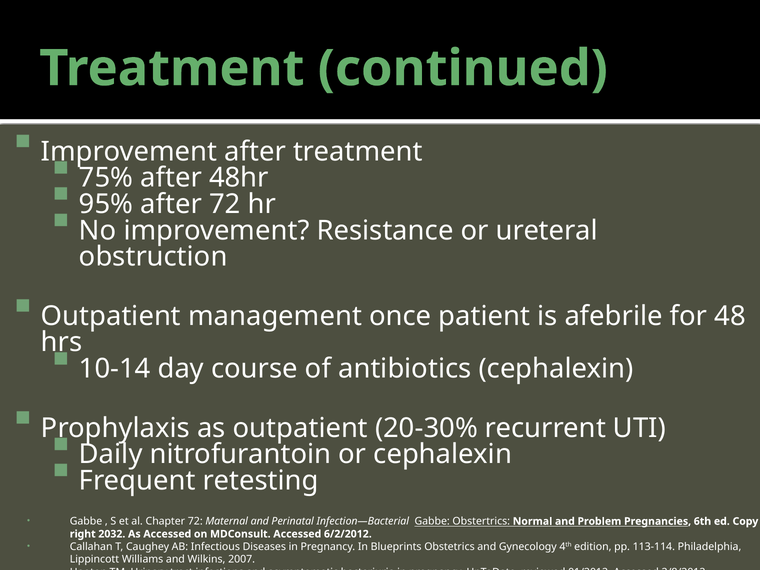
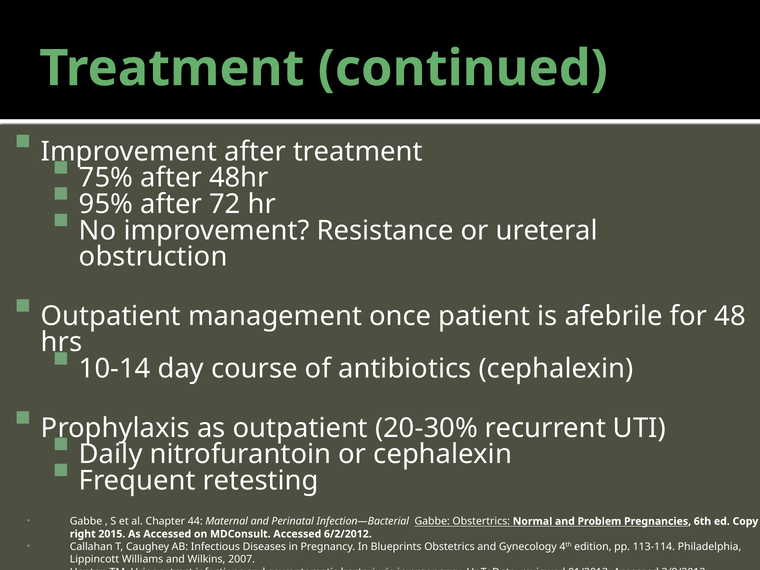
Chapter 72: 72 -> 44 (195, 521)
2032: 2032 -> 2015 (112, 534)
